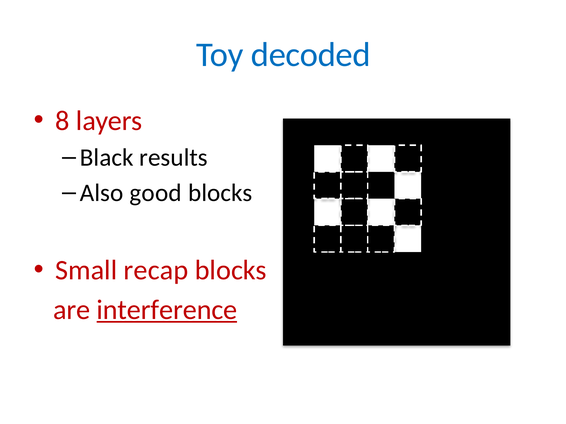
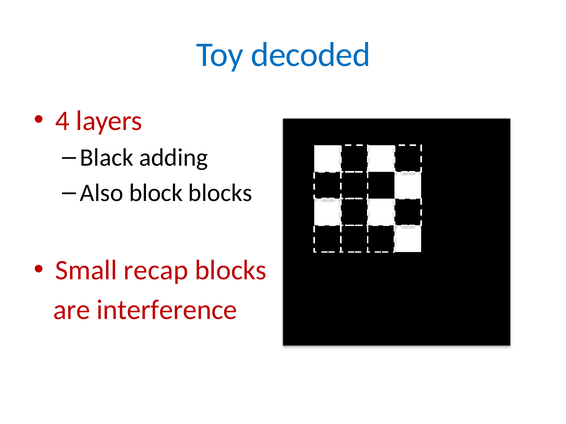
8: 8 -> 4 (62, 121)
results: results -> adding (174, 158)
good: good -> block (156, 193)
interference underline: present -> none (167, 310)
